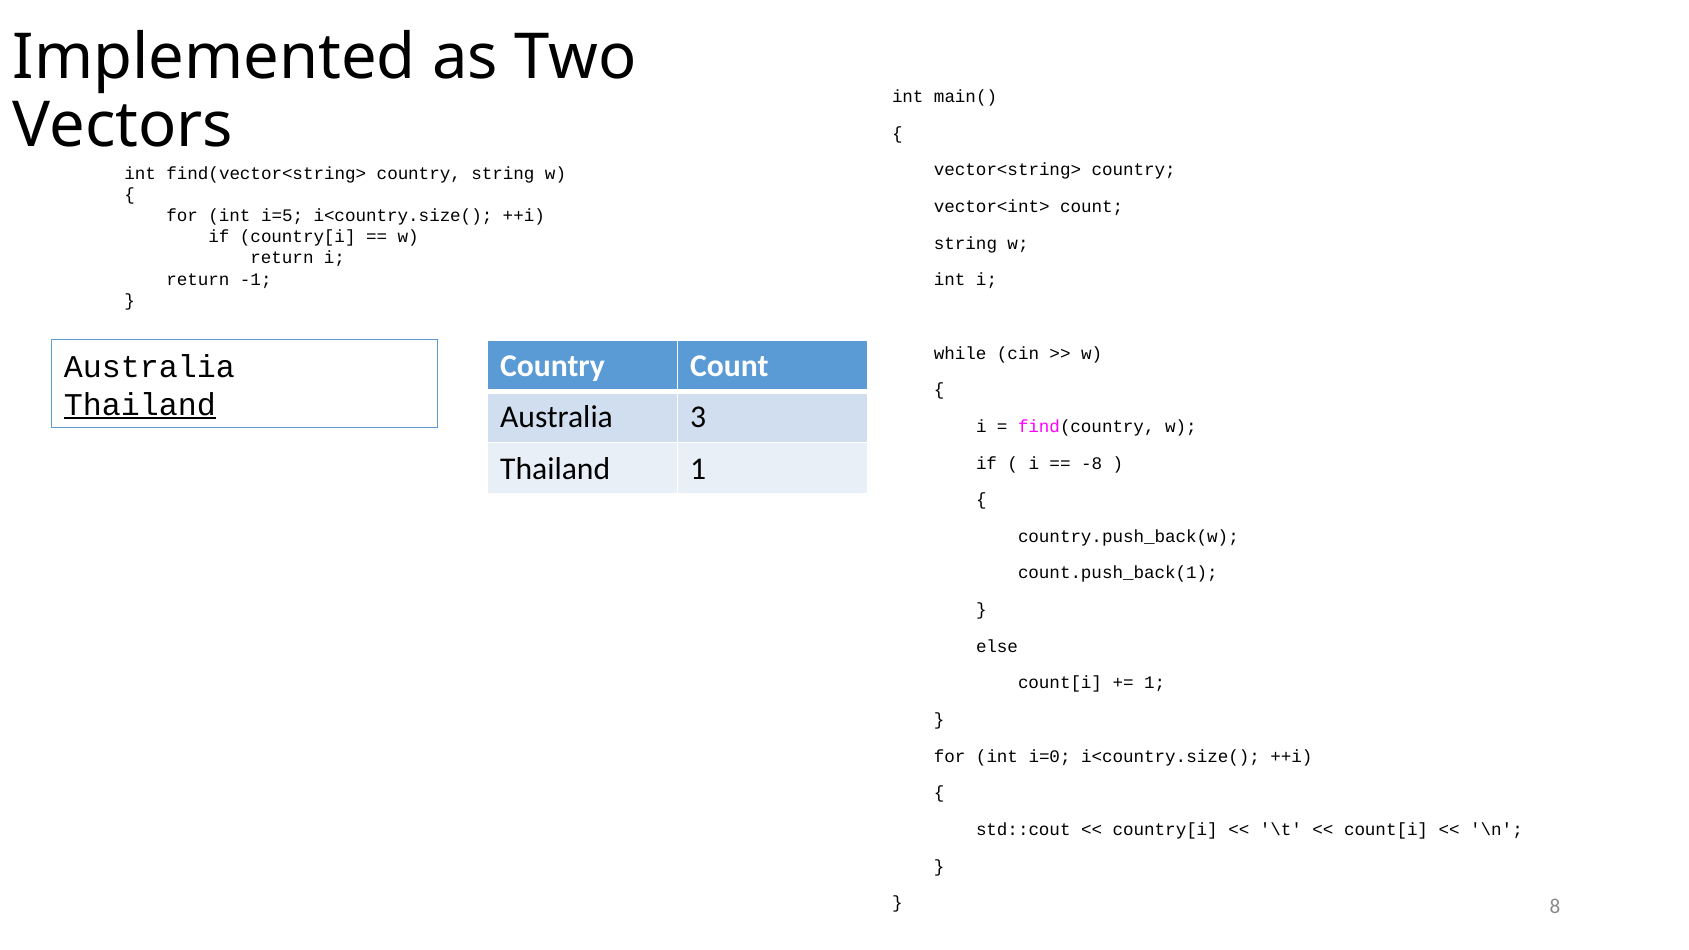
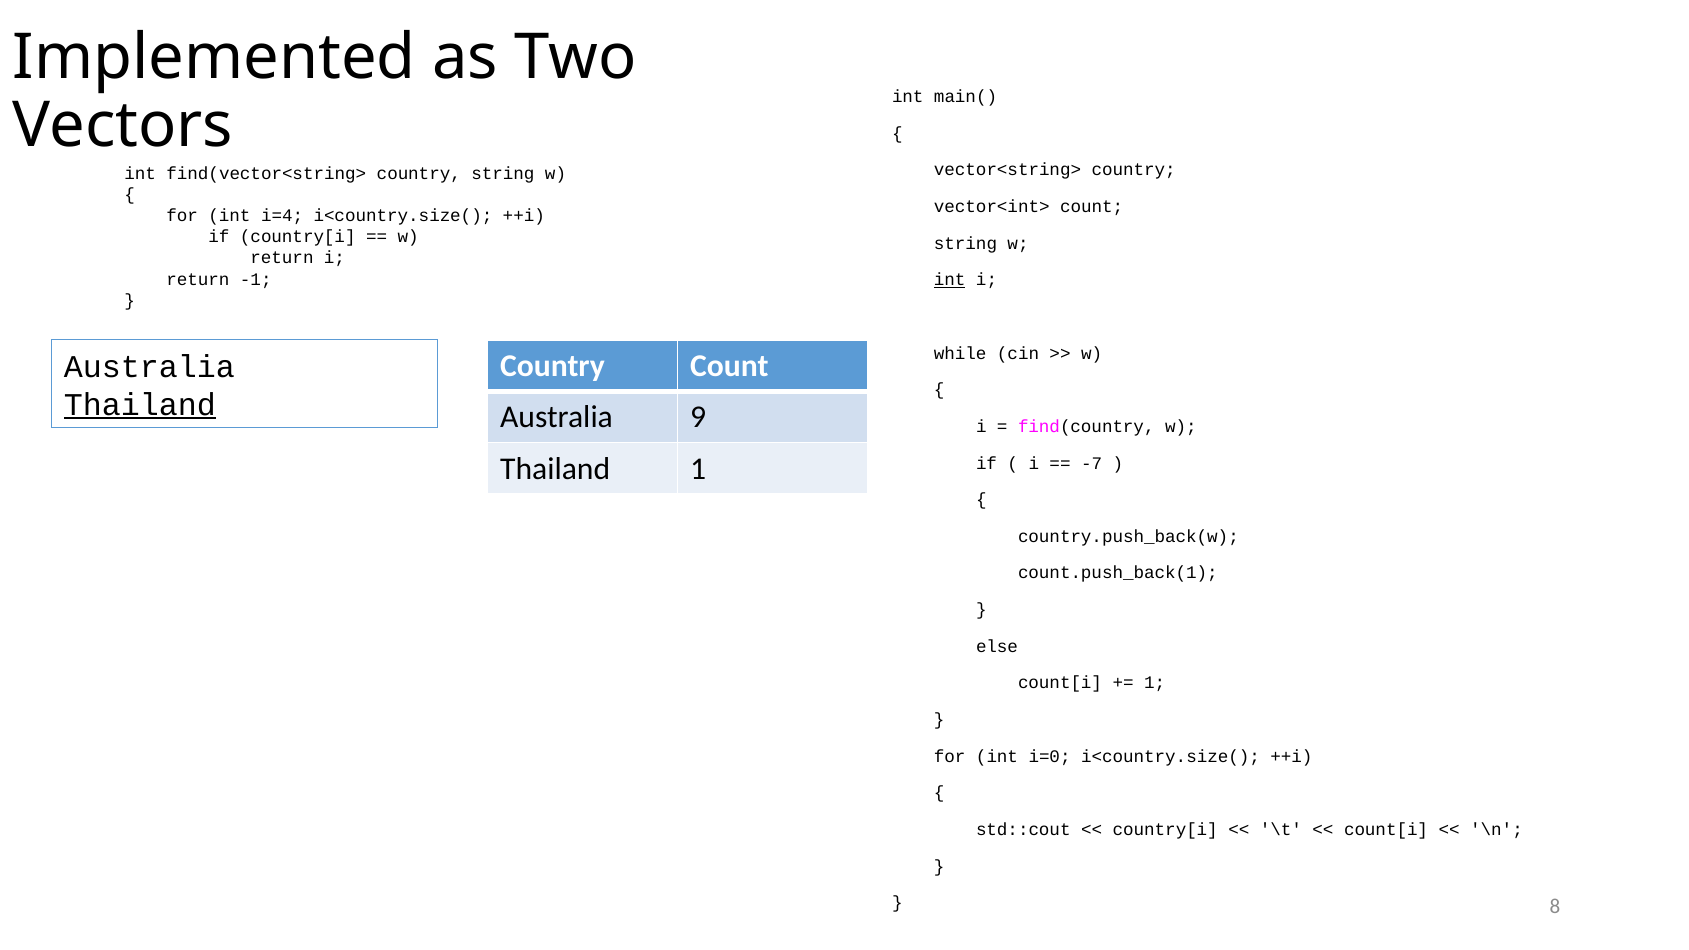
i=5: i=5 -> i=4 (282, 216)
int underline: none -> present (950, 280)
3: 3 -> 9 (698, 417)
-8: -8 -> -7 (1092, 463)
